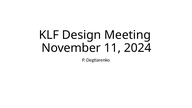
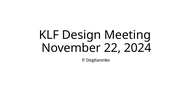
11: 11 -> 22 (112, 48)
